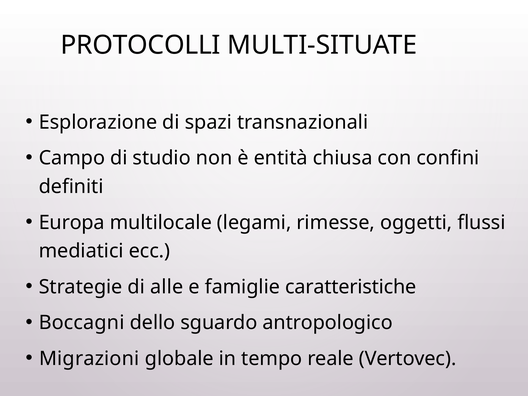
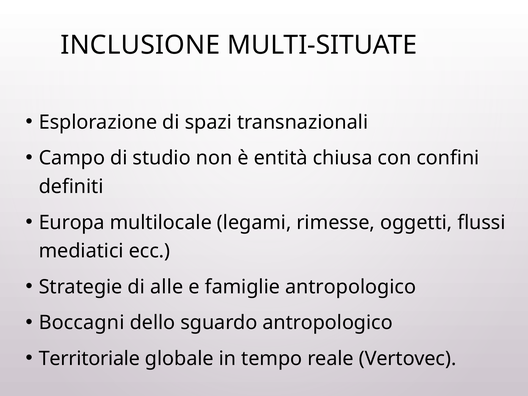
PROTOCOLLI: PROTOCOLLI -> INCLUSIONE (140, 45)
famiglie caratteristiche: caratteristiche -> antropologico (351, 287)
Migrazioni: Migrazioni -> Territoriale (89, 359)
